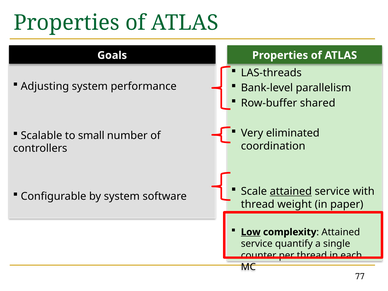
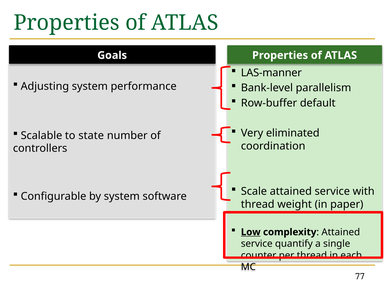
LAS-threads: LAS-threads -> LAS-manner (271, 73)
shared: shared -> default (318, 103)
small: small -> state (91, 135)
attained underline: present -> none (291, 191)
